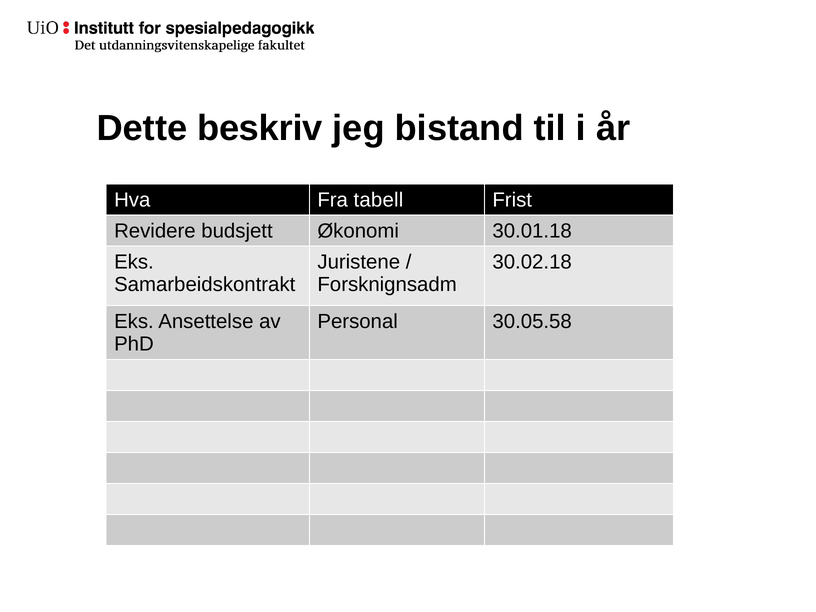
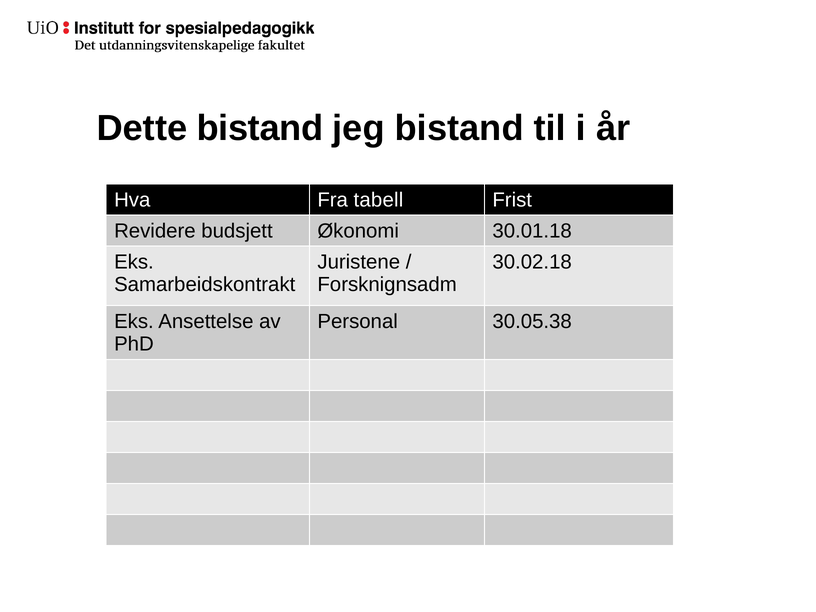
Dette beskriv: beskriv -> bistand (260, 128)
30.05.58: 30.05.58 -> 30.05.38 (532, 321)
